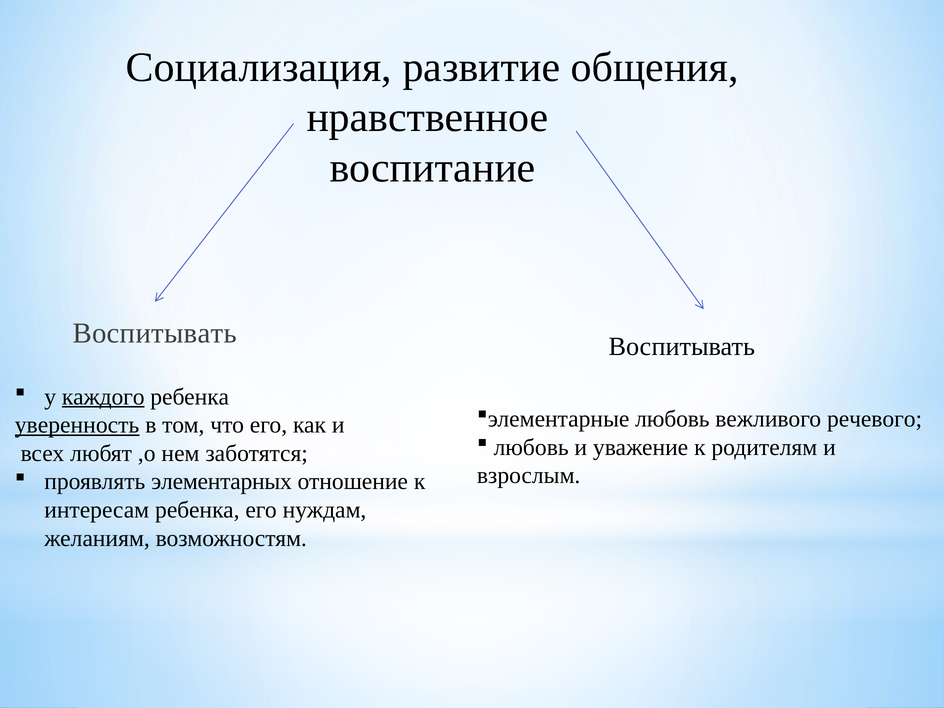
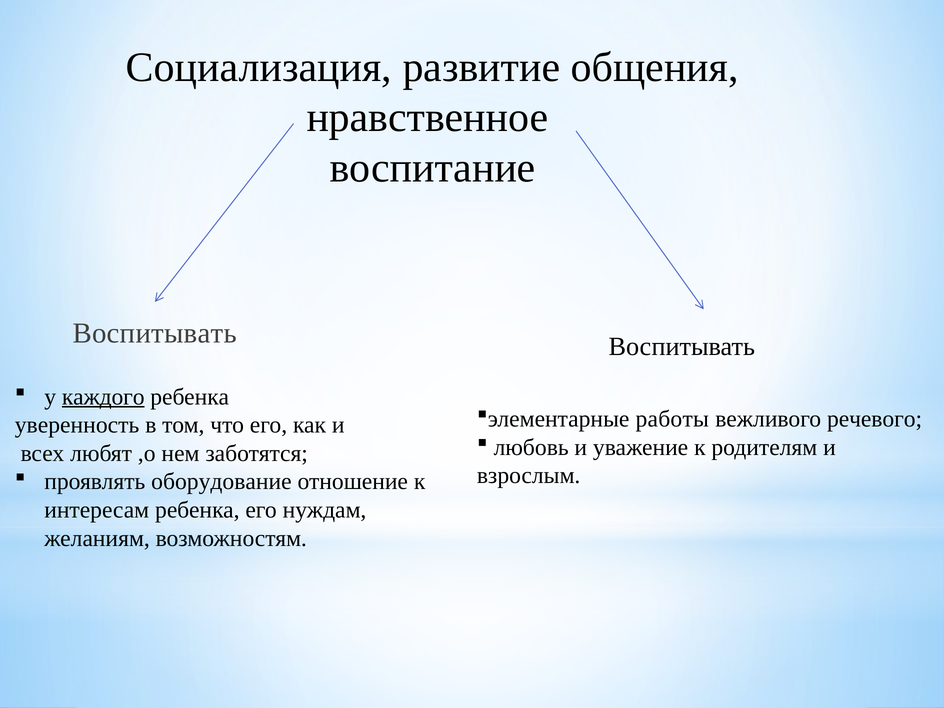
любовь: любовь -> работы (672, 419)
уверенность underline: present -> none (77, 425)
элементарных: элементарных -> оборудование (221, 482)
